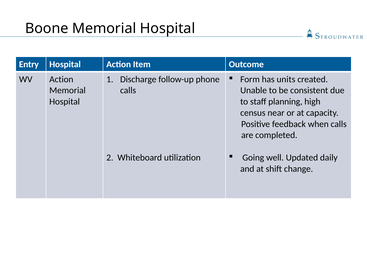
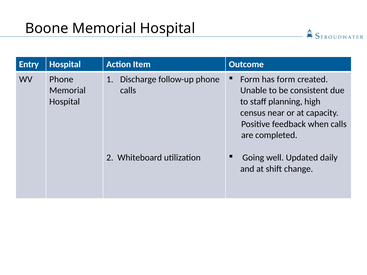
has units: units -> form (286, 79)
WV Action: Action -> Phone (61, 79)
